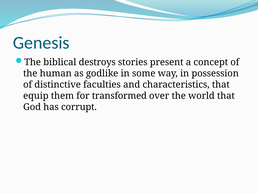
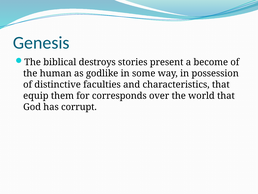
concept: concept -> become (211, 62)
transformed: transformed -> corresponds (119, 96)
